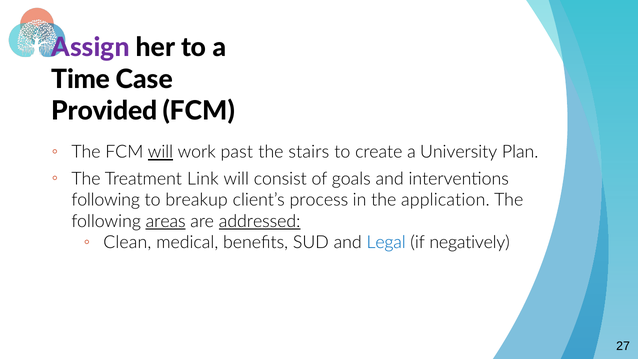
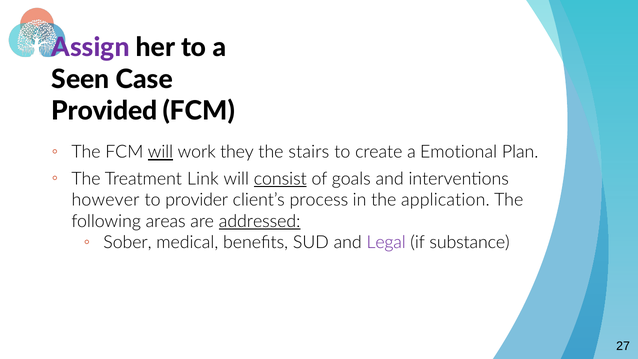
Time: Time -> Seen (81, 79)
past: past -> they (237, 152)
University: University -> Emotional (459, 152)
consist underline: none -> present (280, 179)
following: following -> however (106, 200)
breakup: breakup -> provider (197, 200)
areas underline: present -> none (166, 221)
Clean: Clean -> Sober (127, 242)
Legal colour: blue -> purple (386, 242)
negatively: negatively -> substance (470, 242)
